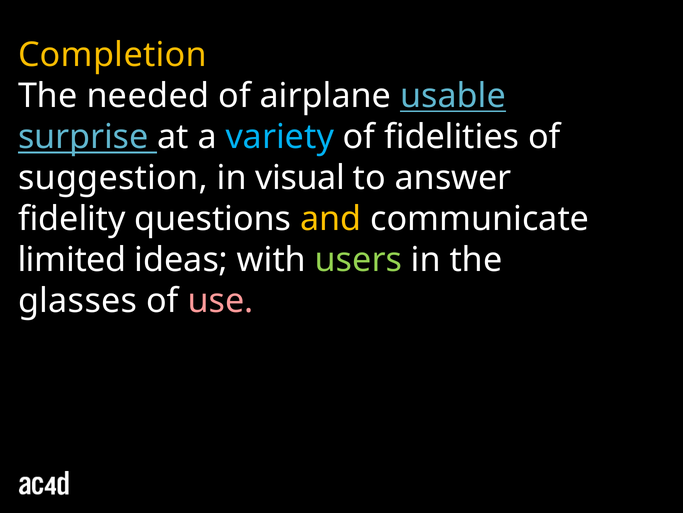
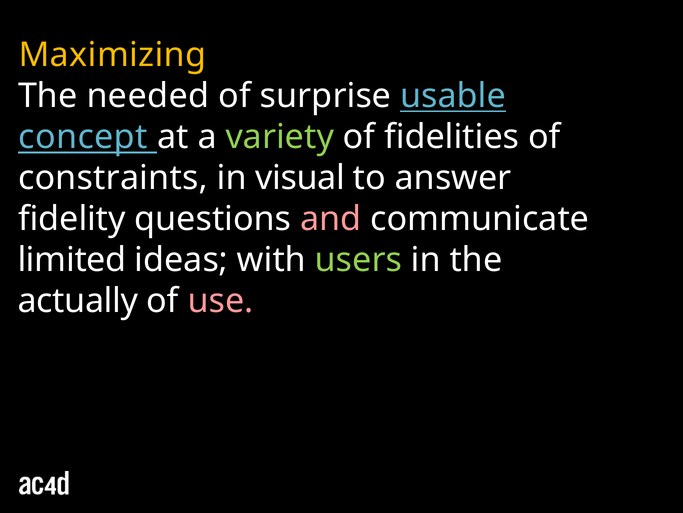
Completion: Completion -> Maximizing (113, 55)
airplane: airplane -> surprise (325, 96)
surprise: surprise -> concept (83, 137)
variety colour: light blue -> light green (280, 137)
suggestion: suggestion -> constraints (113, 178)
and colour: yellow -> pink (331, 219)
glasses: glasses -> actually (78, 301)
